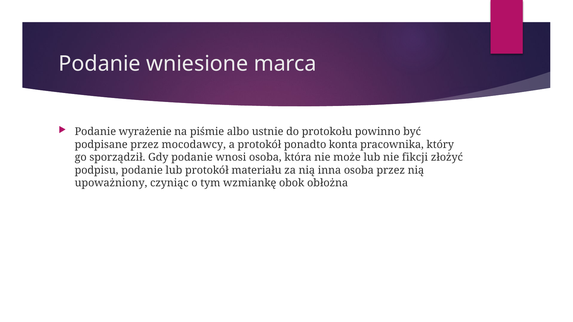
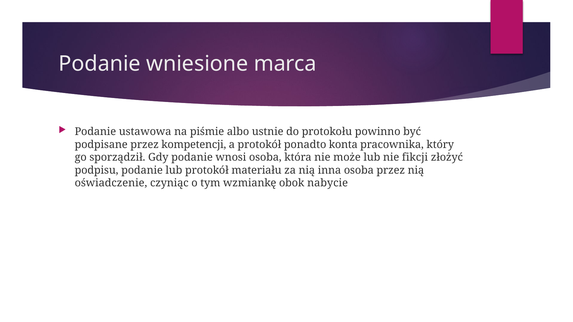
wyrażenie: wyrażenie -> ustawowa (145, 132)
mocodawcy: mocodawcy -> kompetencji (194, 145)
upoważniony: upoważniony -> oświadczenie (111, 183)
obłożna: obłożna -> nabycie (328, 183)
